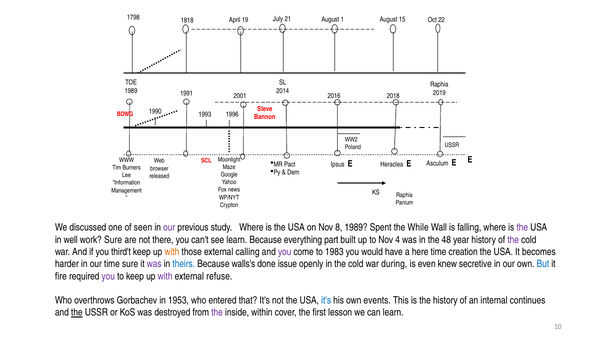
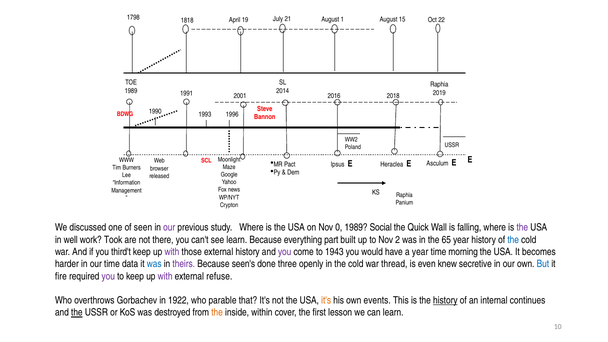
8: 8 -> 0 (339, 228)
Spent: Spent -> Social (381, 228)
While: While -> Quick (418, 228)
work Sure: Sure -> Took (113, 240)
4: 4 -> 2 (398, 240)
48: 48 -> 65 (446, 240)
the colour: purple -> blue (513, 240)
with colour: orange -> purple (172, 252)
external calling: calling -> history (248, 252)
1983: 1983 -> 1943 (334, 252)
a here: here -> year (420, 252)
creation: creation -> morning (463, 252)
time sure: sure -> data (130, 264)
was colour: purple -> blue (154, 264)
theirs colour: blue -> purple (184, 264)
walls's: walls's -> seen's (243, 264)
issue: issue -> three (287, 264)
during: during -> thread (394, 264)
1953: 1953 -> 1922 (178, 300)
entered: entered -> parable (223, 300)
it's colour: blue -> orange (326, 300)
history underline: none -> present (445, 300)
the colour: purple -> orange (217, 313)
